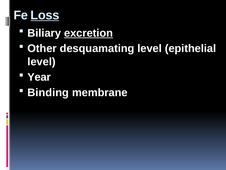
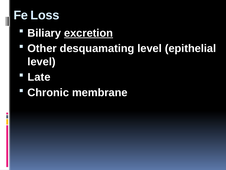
Loss underline: present -> none (45, 15)
Year: Year -> Late (39, 77)
Binding: Binding -> Chronic (48, 92)
